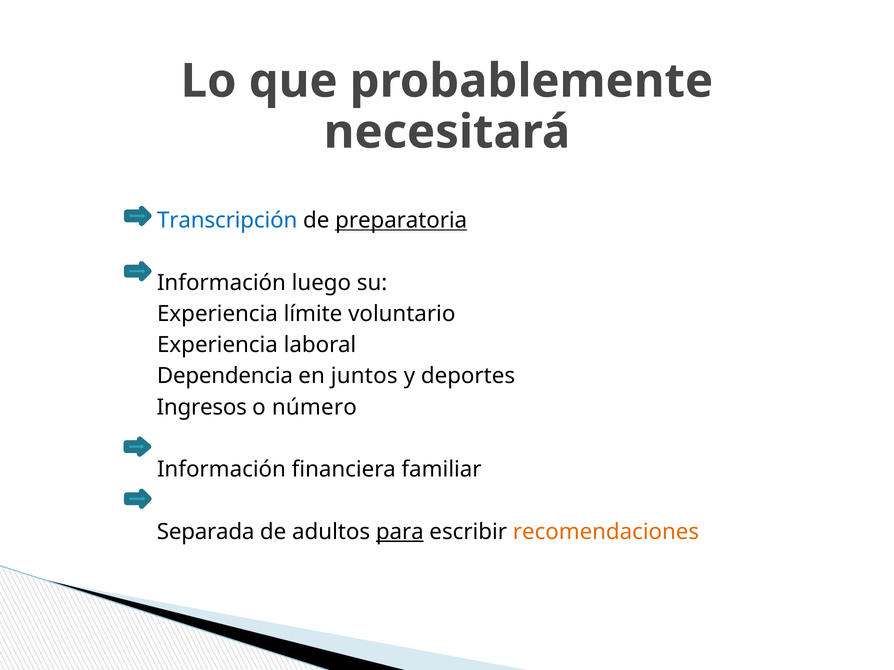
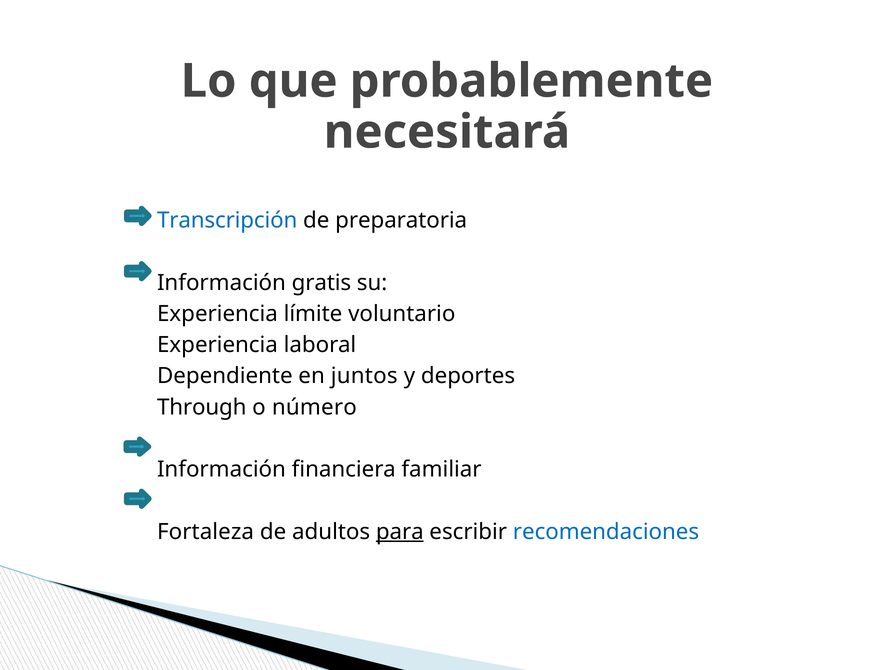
preparatoria underline: present -> none (401, 221)
luego: luego -> gratis (321, 283)
Dependencia: Dependencia -> Dependiente (225, 376)
Ingresos: Ingresos -> Through (202, 407)
Separada: Separada -> Fortaleza (206, 532)
recomendaciones colour: orange -> blue (606, 532)
